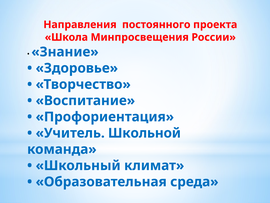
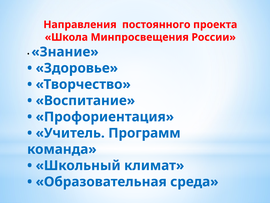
Школьной: Школьной -> Программ (144, 133)
